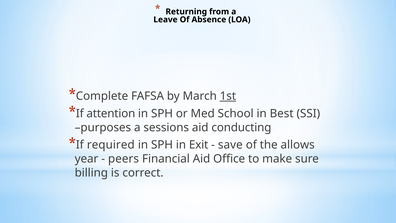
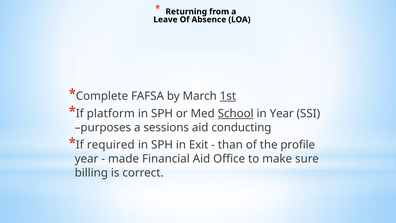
attention: attention -> platform (111, 113)
School underline: none -> present (236, 113)
in Best: Best -> Year (282, 113)
save: save -> than (230, 145)
allows: allows -> profile (298, 145)
peers: peers -> made (124, 159)
